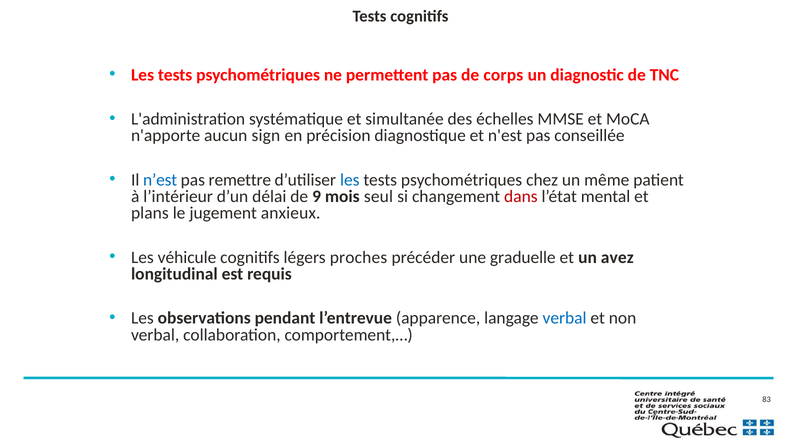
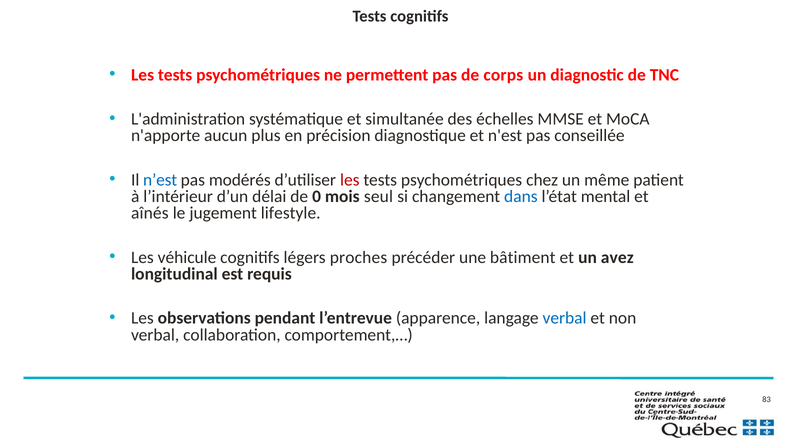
sign: sign -> plus (266, 136)
remettre: remettre -> modérés (240, 180)
les colour: blue -> red (350, 180)
9: 9 -> 0 (317, 197)
dans colour: red -> blue (521, 197)
plans: plans -> aînés (150, 213)
anxieux: anxieux -> lifestyle (291, 213)
graduelle: graduelle -> bâtiment (523, 257)
